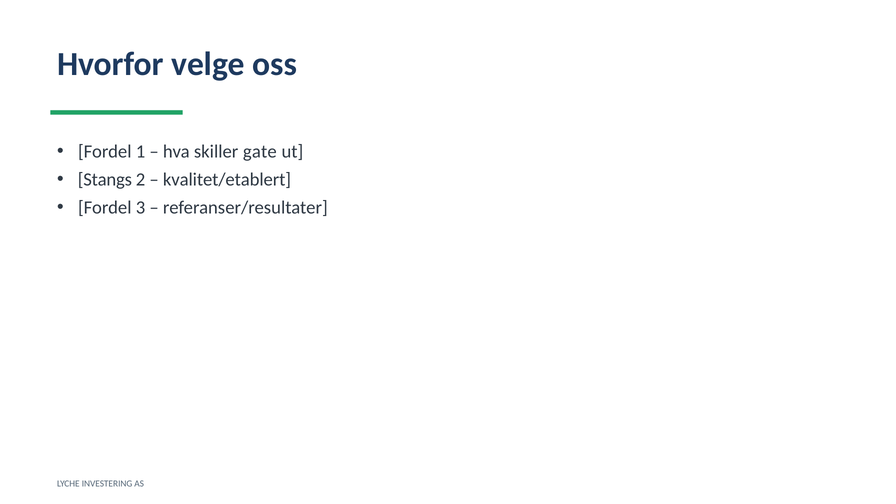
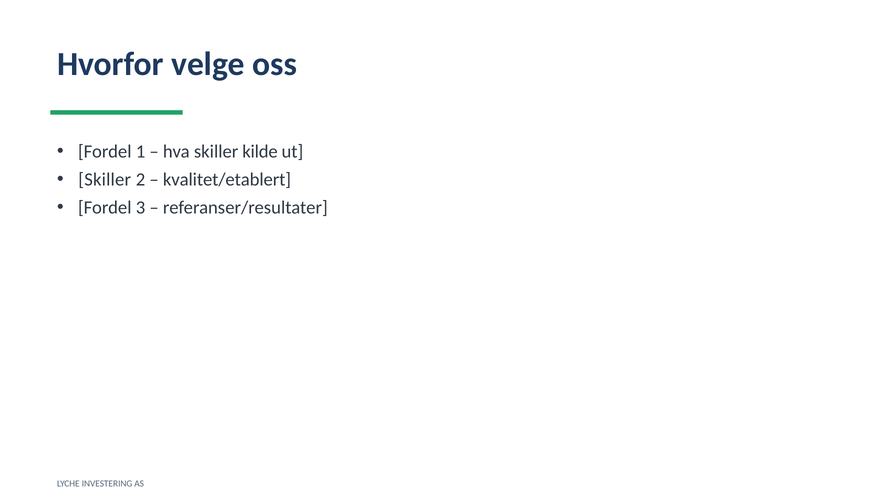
gate: gate -> kilde (260, 152)
Stangs: Stangs -> Skiller (105, 180)
